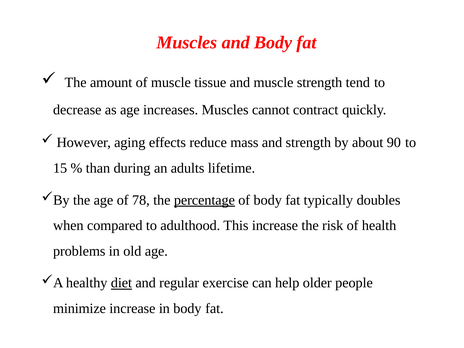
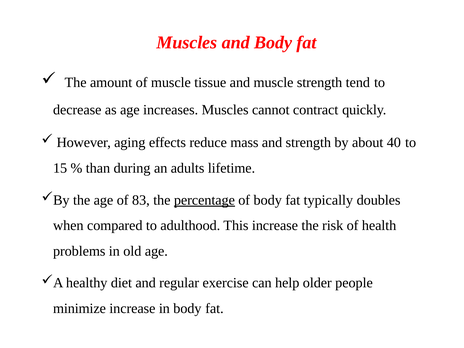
90: 90 -> 40 (394, 143)
78: 78 -> 83 (141, 200)
diet underline: present -> none (121, 283)
